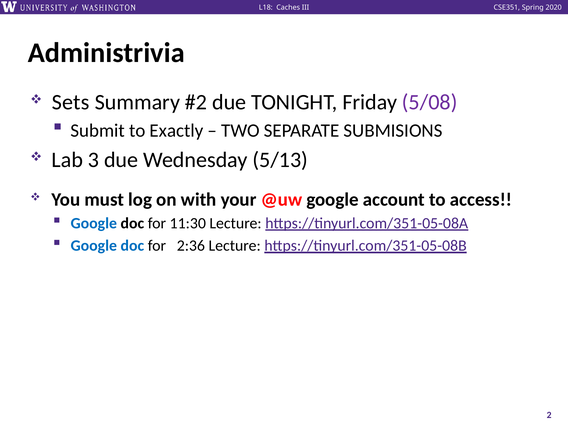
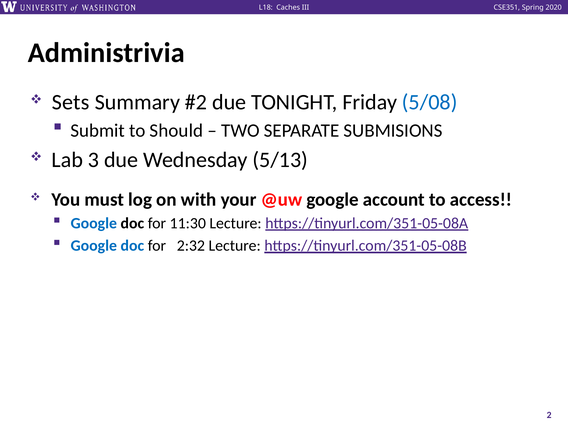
5/08 colour: purple -> blue (430, 102)
Exactly: Exactly -> Should (176, 130)
2:36: 2:36 -> 2:32 (191, 246)
